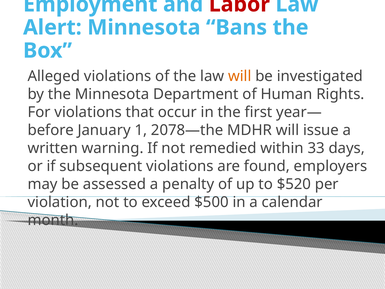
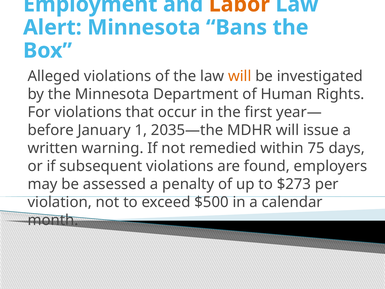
Labor colour: red -> orange (239, 4)
2078—the: 2078—the -> 2035—the (187, 130)
33: 33 -> 75 (316, 148)
$520: $520 -> $273 (294, 184)
